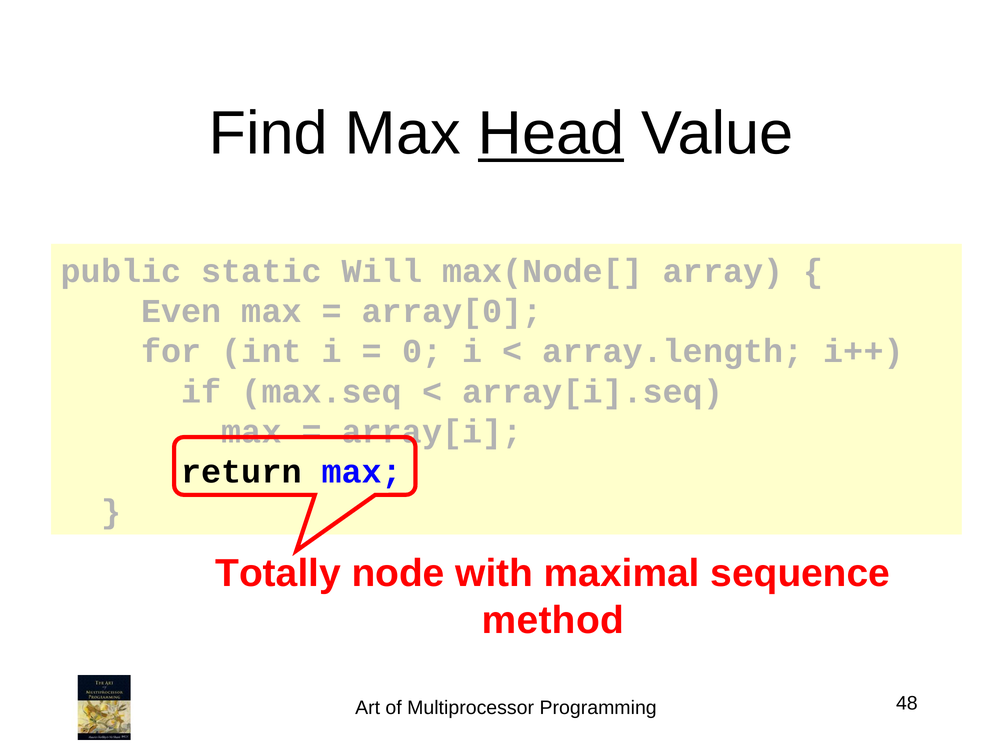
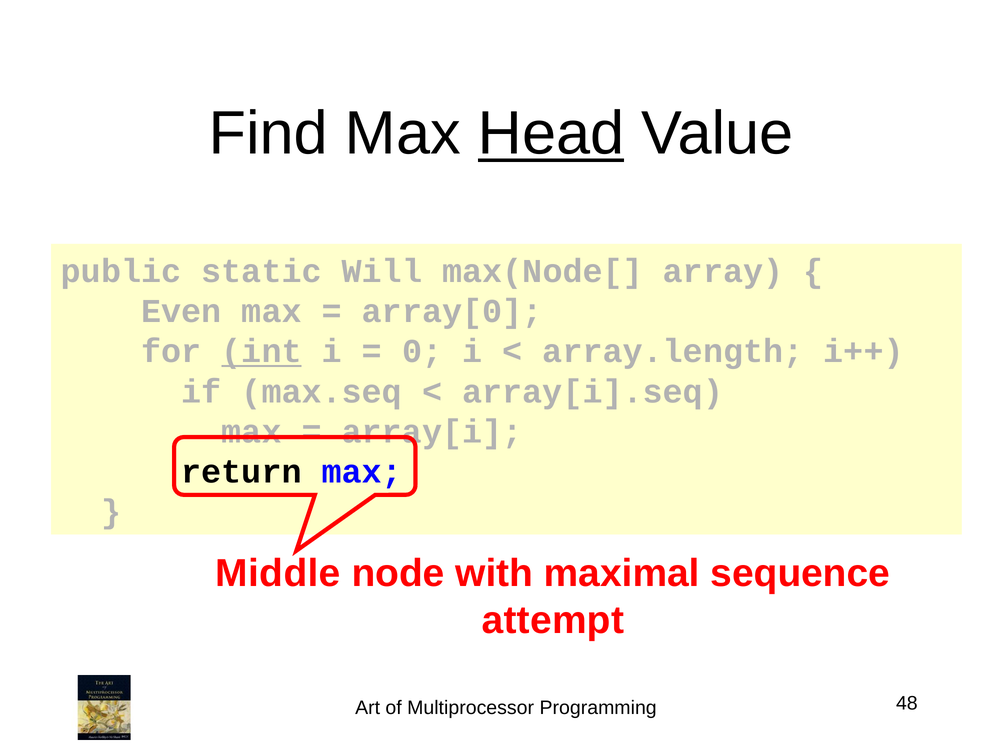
int underline: none -> present (262, 352)
Totally: Totally -> Middle (278, 574)
method: method -> attempt (553, 620)
